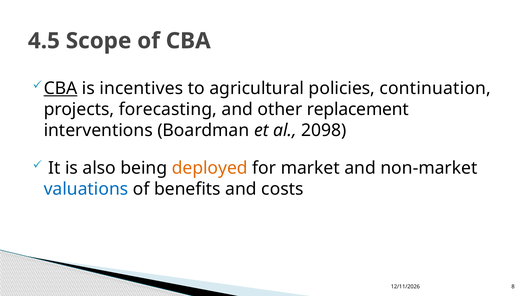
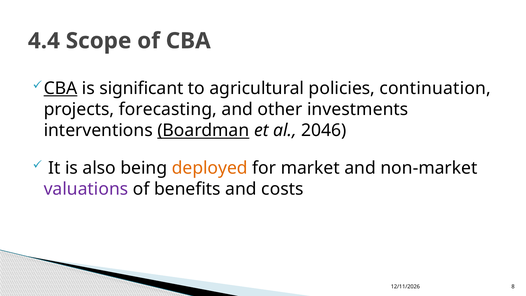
4.5: 4.5 -> 4.4 (44, 41)
incentives: incentives -> significant (141, 88)
replacement: replacement -> investments (358, 109)
Boardman underline: none -> present (203, 130)
2098: 2098 -> 2046 (324, 130)
valuations colour: blue -> purple (86, 189)
